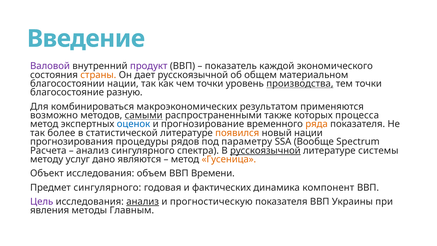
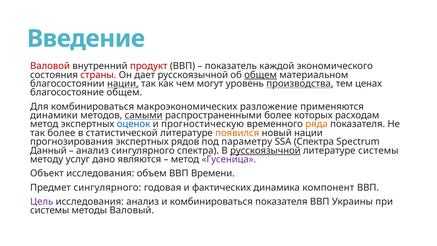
Валовой colour: purple -> red (50, 66)
продукт colour: purple -> red (149, 66)
страны colour: orange -> red (98, 75)
общем underline: none -> present (261, 75)
нации underline: none -> present (123, 84)
чем точки: точки -> могут (210, 84)
тем точки: точки -> ценах (369, 84)
благосостояние разную: разную -> общем (124, 92)
результатом: результатом -> разложение (269, 107)
возможно: возможно -> динамики (54, 115)
распространенными также: также -> более (278, 115)
процесса: процесса -> расходам (357, 115)
прогнозирование: прогнозирование -> прогностическую (203, 124)
прогнозирования процедуры: процедуры -> экспертных (142, 142)
SSA Вообще: Вообще -> Спектра (314, 142)
Расчета: Расчета -> Данный (48, 150)
Гусеница colour: orange -> purple (229, 159)
анализ underline: present -> none (143, 201)
и прогностическую: прогностическую -> комбинироваться (211, 201)
явления: явления -> системы (50, 210)
Главным: Главным -> Валовый (132, 210)
